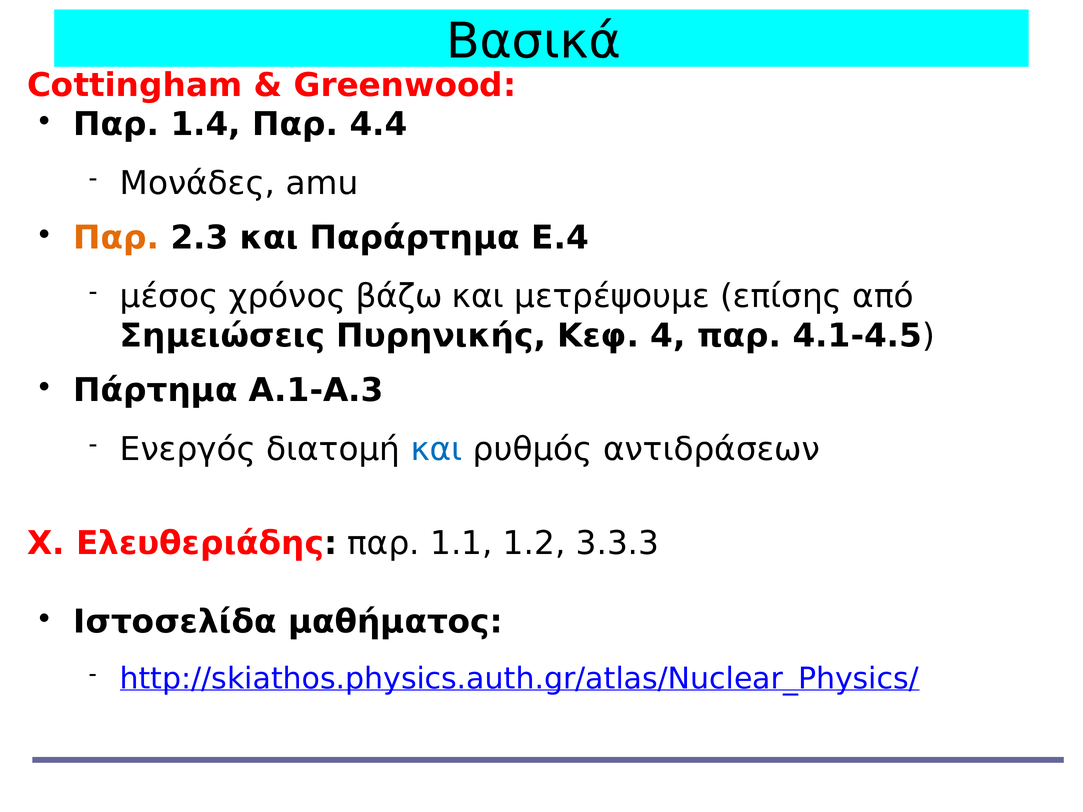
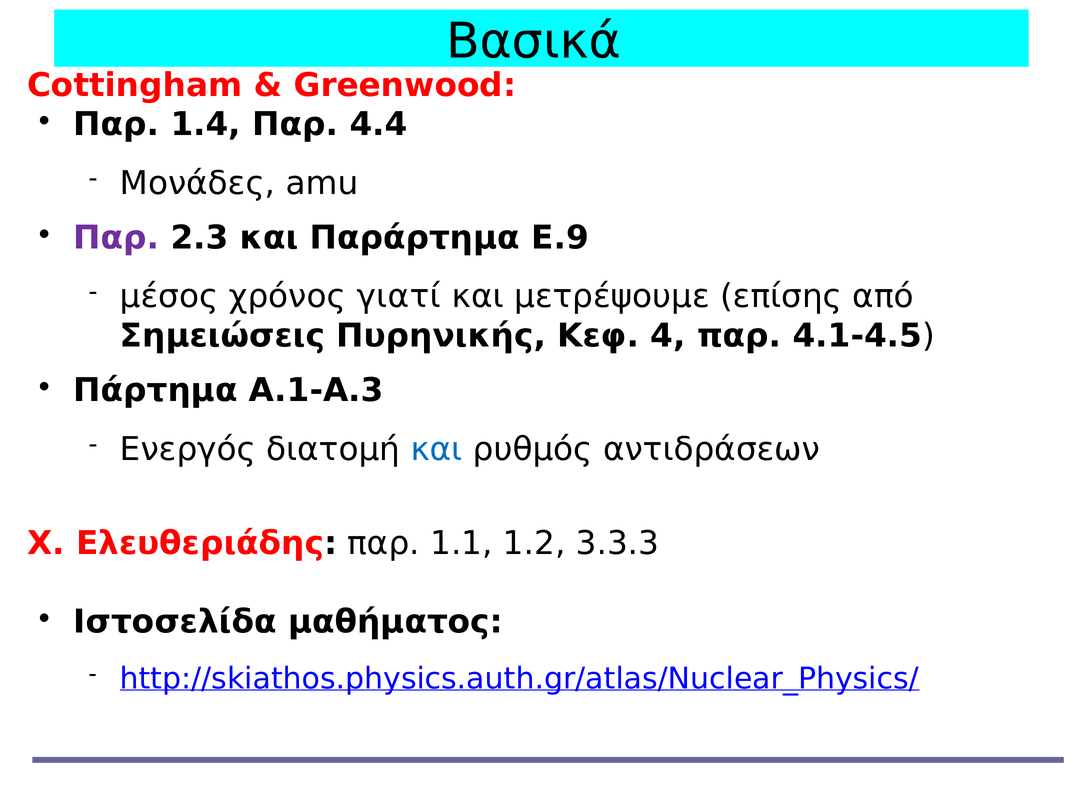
Παρ colour: orange -> purple (116, 238)
Ε.4: Ε.4 -> Ε.9 (560, 238)
βάζω: βάζω -> γιατί (399, 297)
